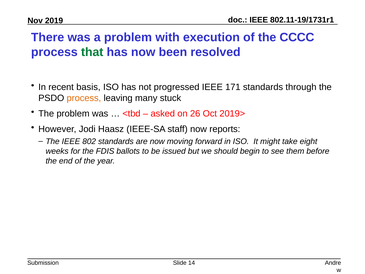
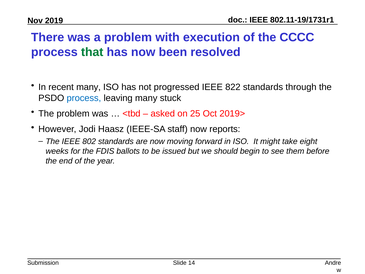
recent basis: basis -> many (89, 87)
171: 171 -> 822 (233, 87)
process colour: orange -> blue (84, 98)
26: 26 -> 25 (195, 114)
